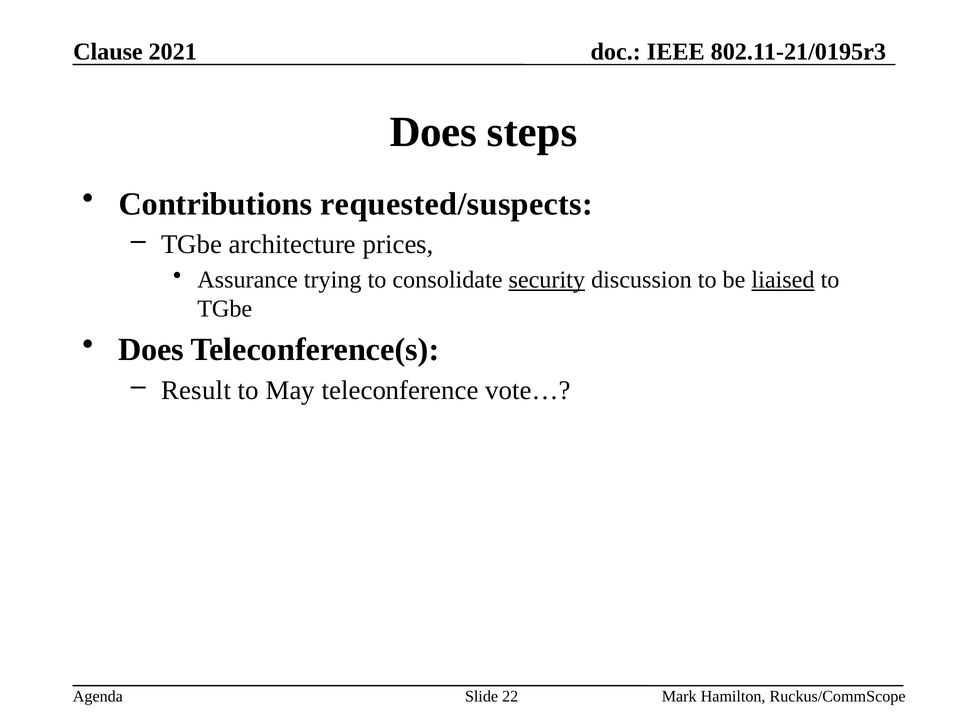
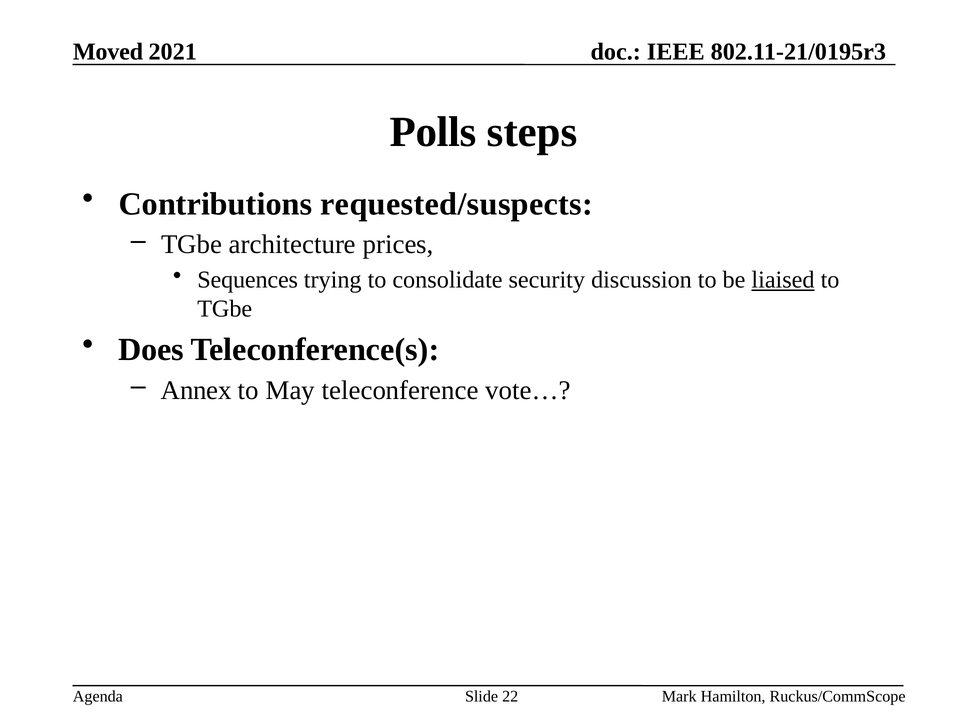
Clause: Clause -> Moved (108, 52)
Does: Does -> Polls (433, 132)
Assurance: Assurance -> Sequences (248, 280)
security underline: present -> none (547, 280)
Result: Result -> Annex (196, 390)
